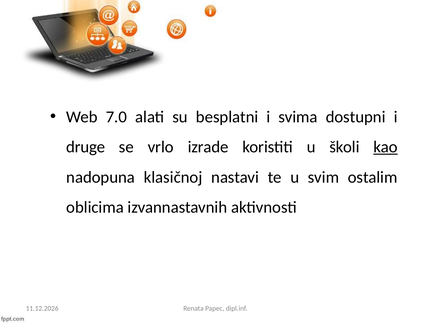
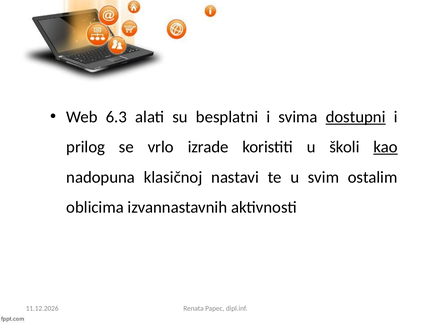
7.0: 7.0 -> 6.3 (116, 117)
dostupni underline: none -> present (356, 117)
druge: druge -> prilog (86, 147)
